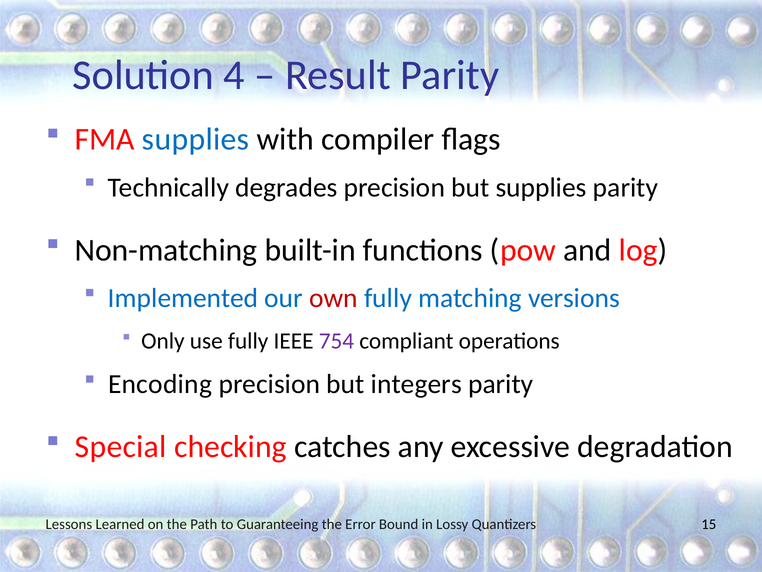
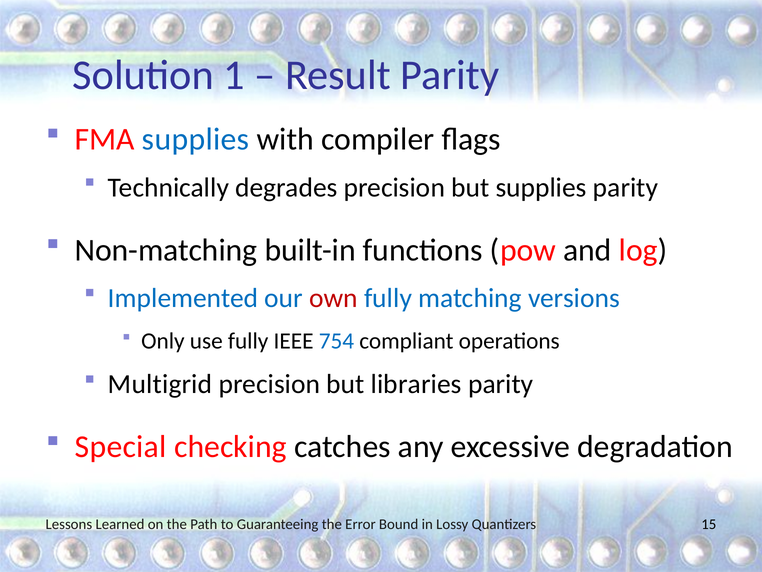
4: 4 -> 1 (234, 75)
754 colour: purple -> blue (336, 341)
Encoding: Encoding -> Multigrid (160, 384)
integers: integers -> libraries (416, 384)
